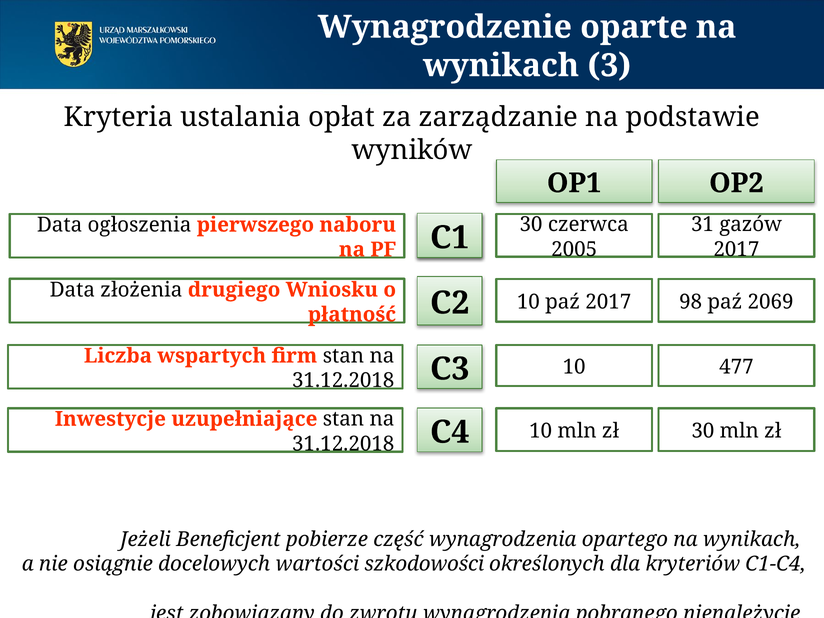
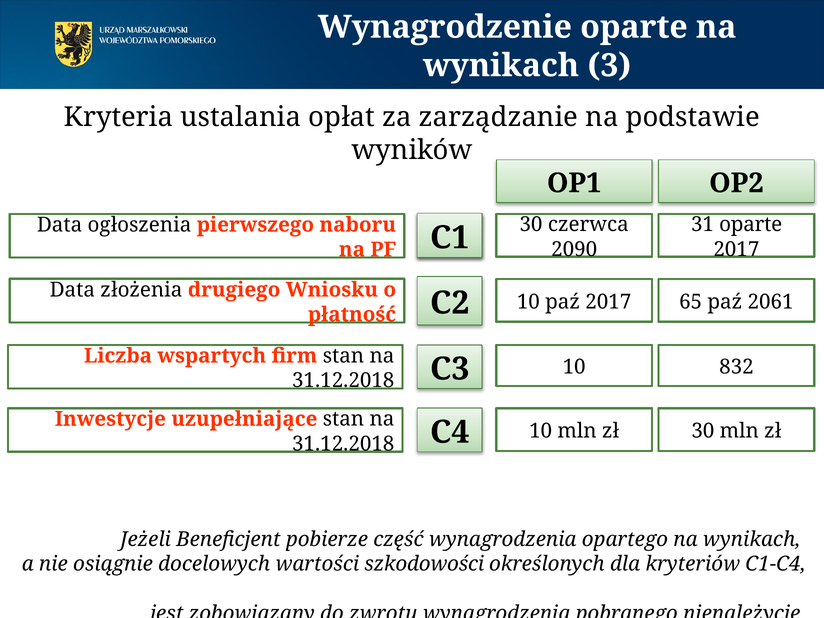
31 gazów: gazów -> oparte (751, 225)
2005: 2005 -> 2090 (574, 249)
98: 98 -> 65 (691, 302)
2069: 2069 -> 2061 (771, 302)
477: 477 -> 832 (736, 367)
